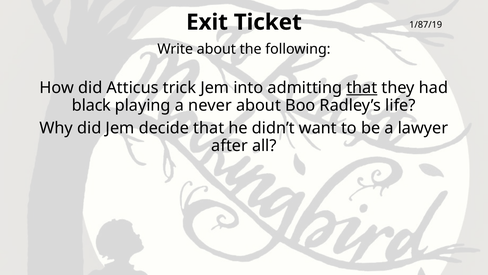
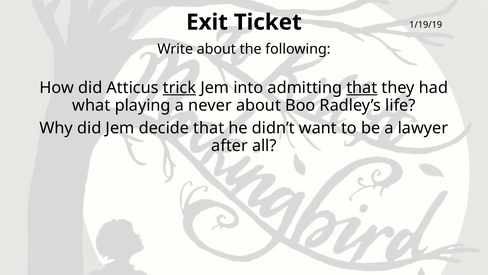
1/87/19: 1/87/19 -> 1/19/19 (426, 25)
trick underline: none -> present (179, 88)
black: black -> what (91, 105)
